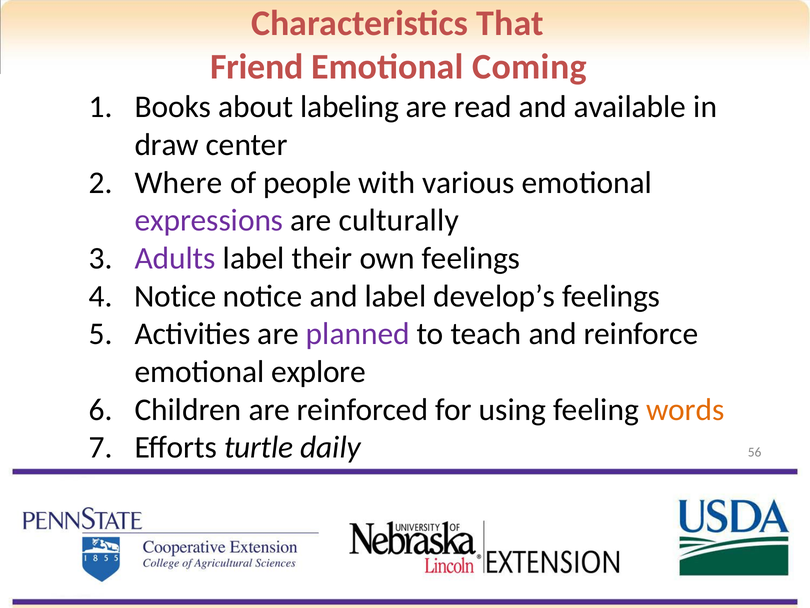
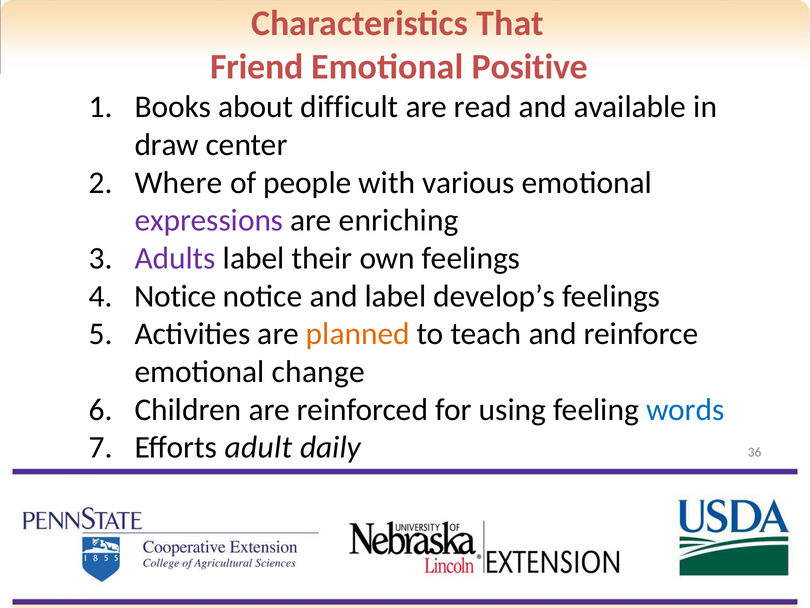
Coming: Coming -> Positive (530, 67)
labeling: labeling -> difficult (349, 107)
culturally: culturally -> enriching (399, 220)
planned colour: purple -> orange (358, 334)
explore: explore -> change (318, 372)
words colour: orange -> blue (685, 409)
turtle: turtle -> adult (258, 447)
56: 56 -> 36 (755, 452)
